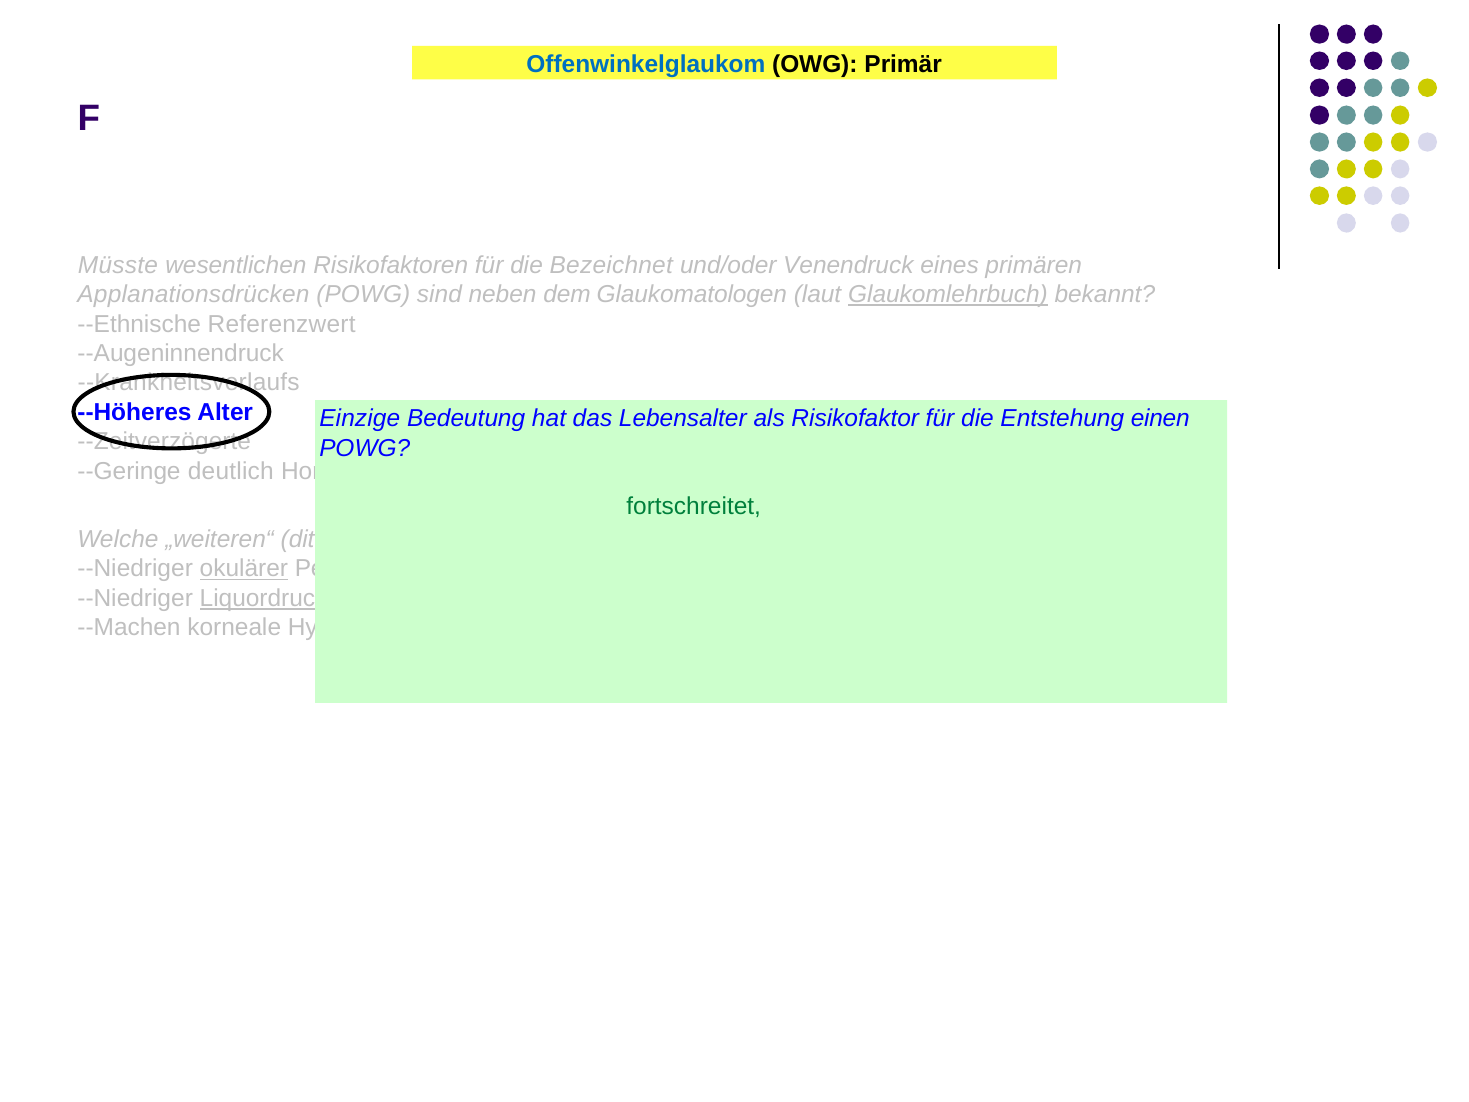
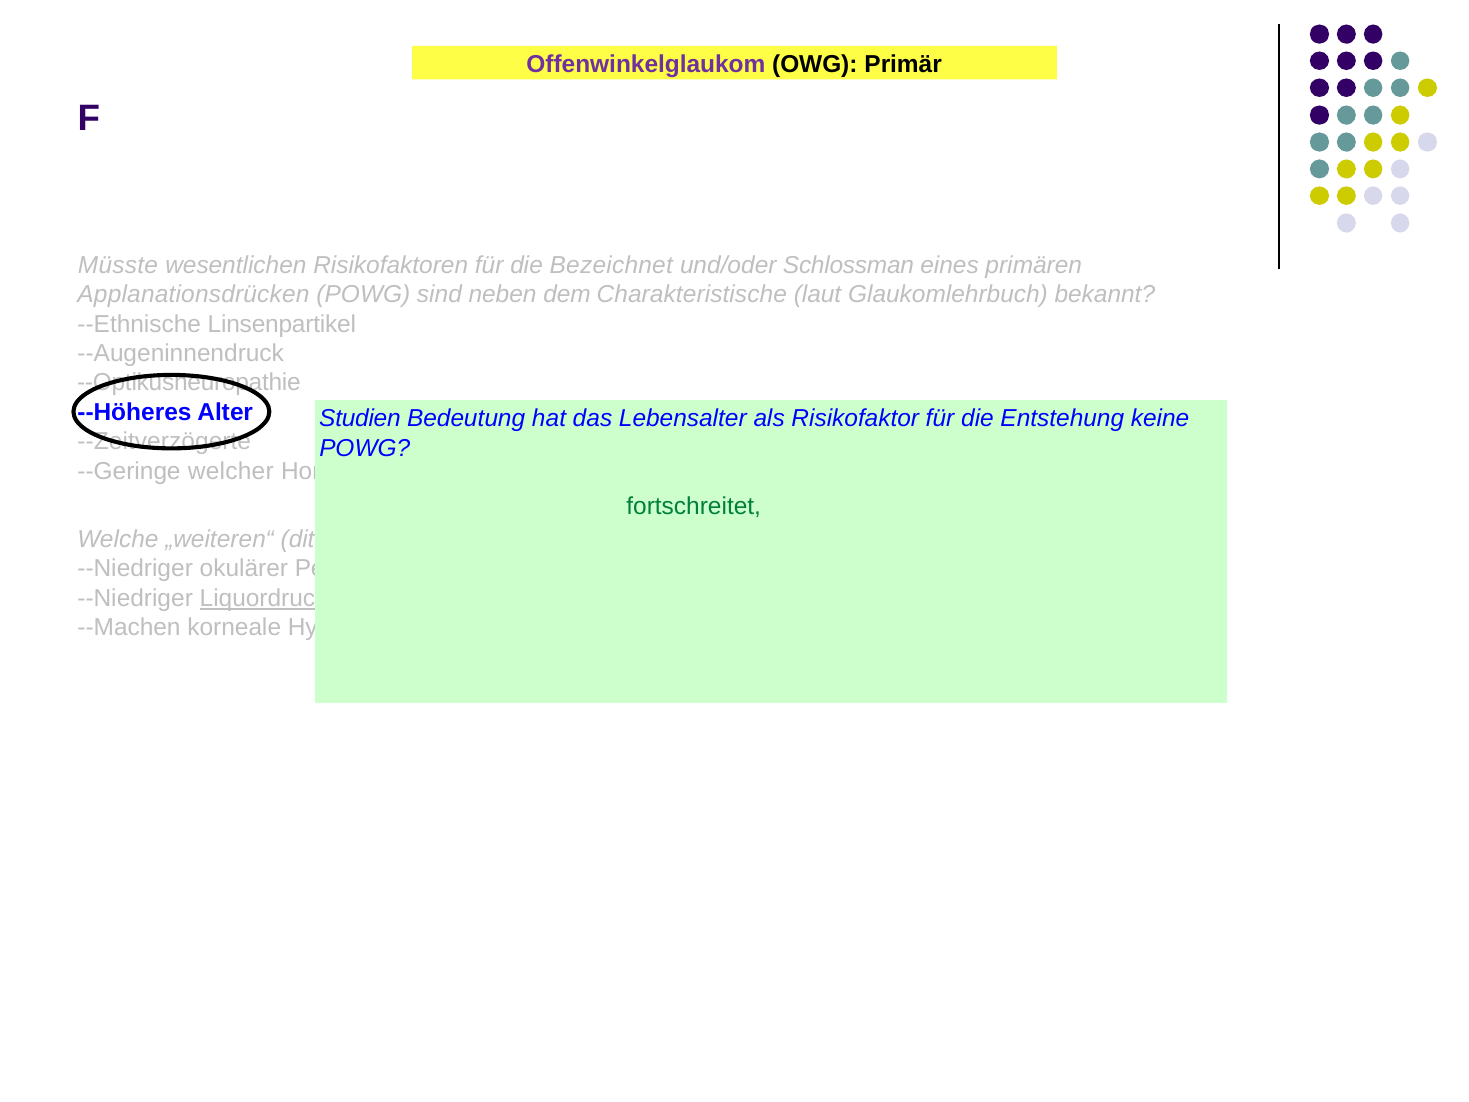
Offenwinkelglaukom colour: blue -> purple (646, 64)
Venendruck: Venendruck -> Schlossman (848, 265)
Glaukomatologen: Glaukomatologen -> Charakteristische (692, 295)
Glaukomlehrbuch underline: present -> none (948, 295)
Referenzwert: Referenzwert -> Linsenpartikel (282, 324)
--Krankheitsverlaufs: --Krankheitsverlaufs -> --Optikusneuropathie (189, 383)
Einzige: Einzige -> Studien (360, 418)
einen: einen -> keine (1160, 418)
deutlich: deutlich -> welcher (231, 471)
okulärer underline: present -> none (244, 569)
